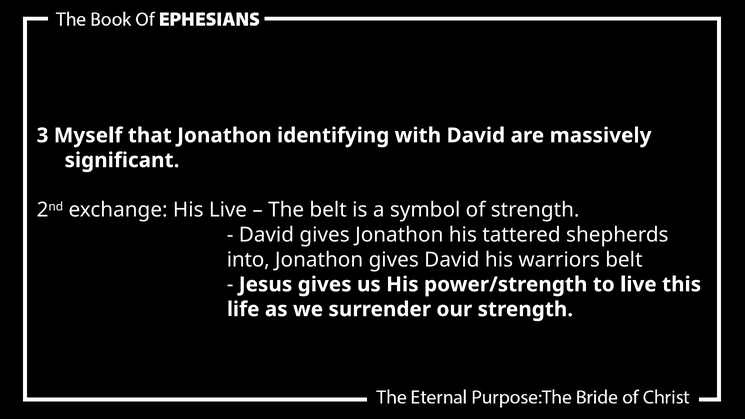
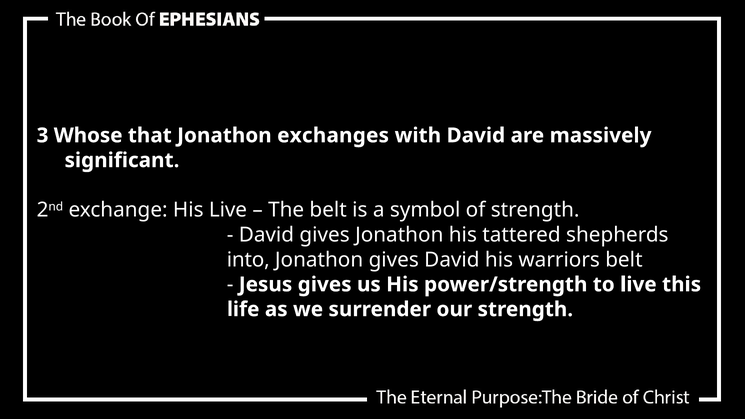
Myself: Myself -> Whose (88, 136)
identifying: identifying -> exchanges (333, 136)
